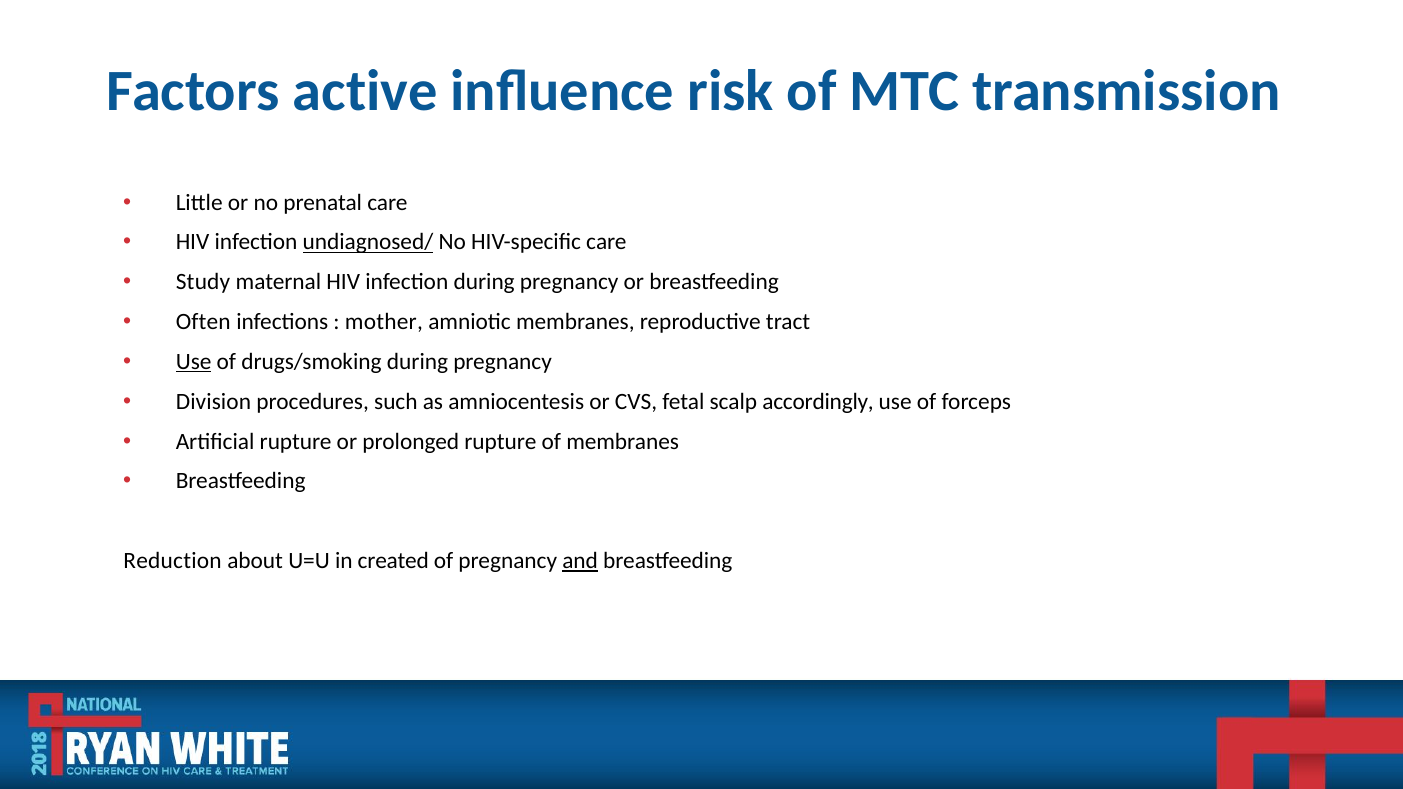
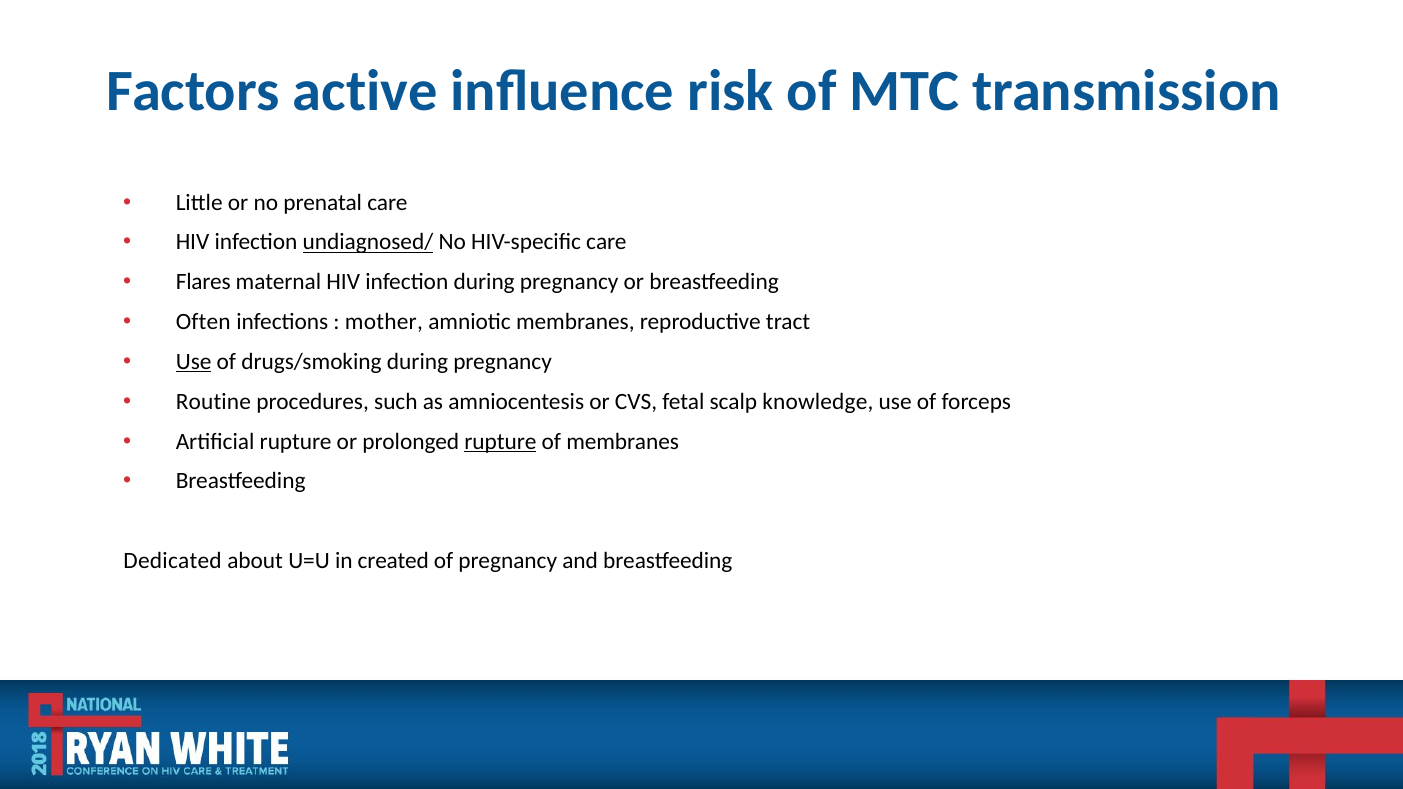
Study: Study -> Flares (203, 282)
Division: Division -> Routine (213, 402)
accordingly: accordingly -> knowledge (818, 402)
rupture underline: none -> present (500, 441)
Reduction: Reduction -> Dedicated (173, 561)
and underline: present -> none (580, 561)
